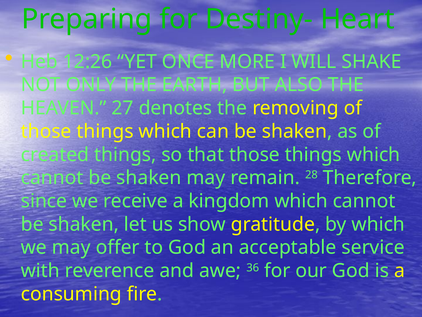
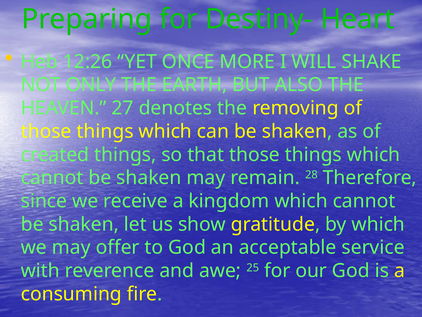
36: 36 -> 25 (253, 267)
